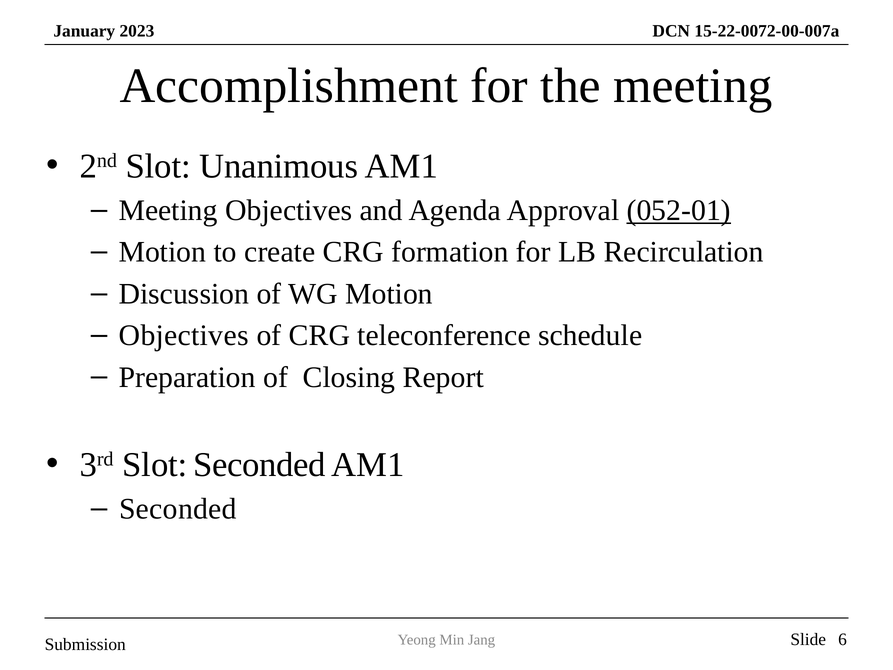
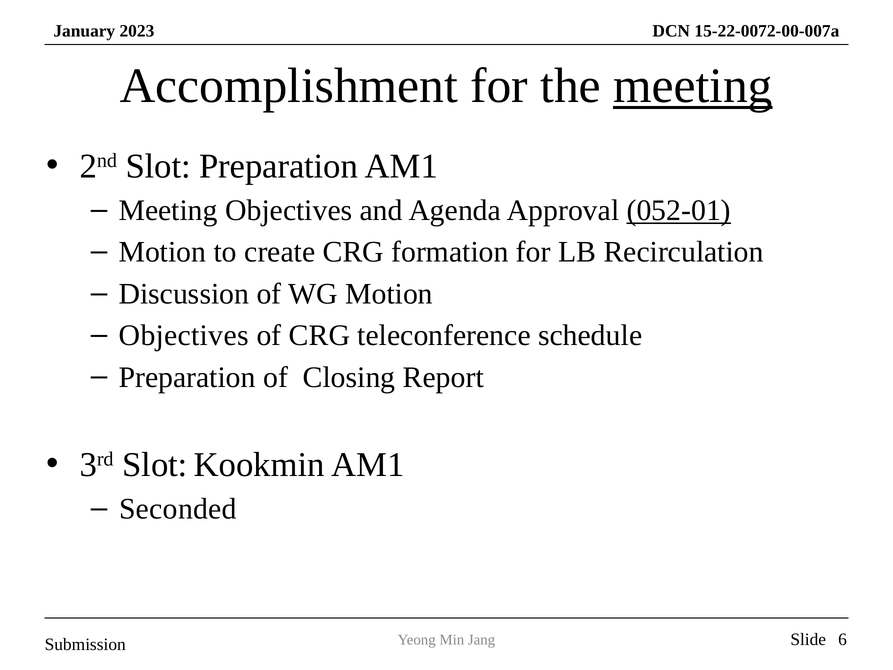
meeting underline: none -> present (693, 86)
Slot Unanimous: Unanimous -> Preparation (279, 166)
Slot Seconded: Seconded -> Kookmin (259, 465)
